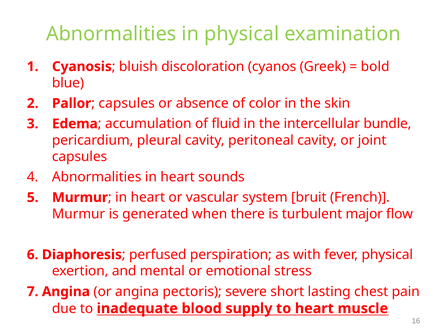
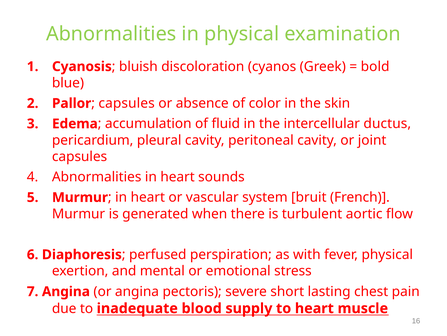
bundle: bundle -> ductus (387, 124)
major: major -> aortic (364, 213)
